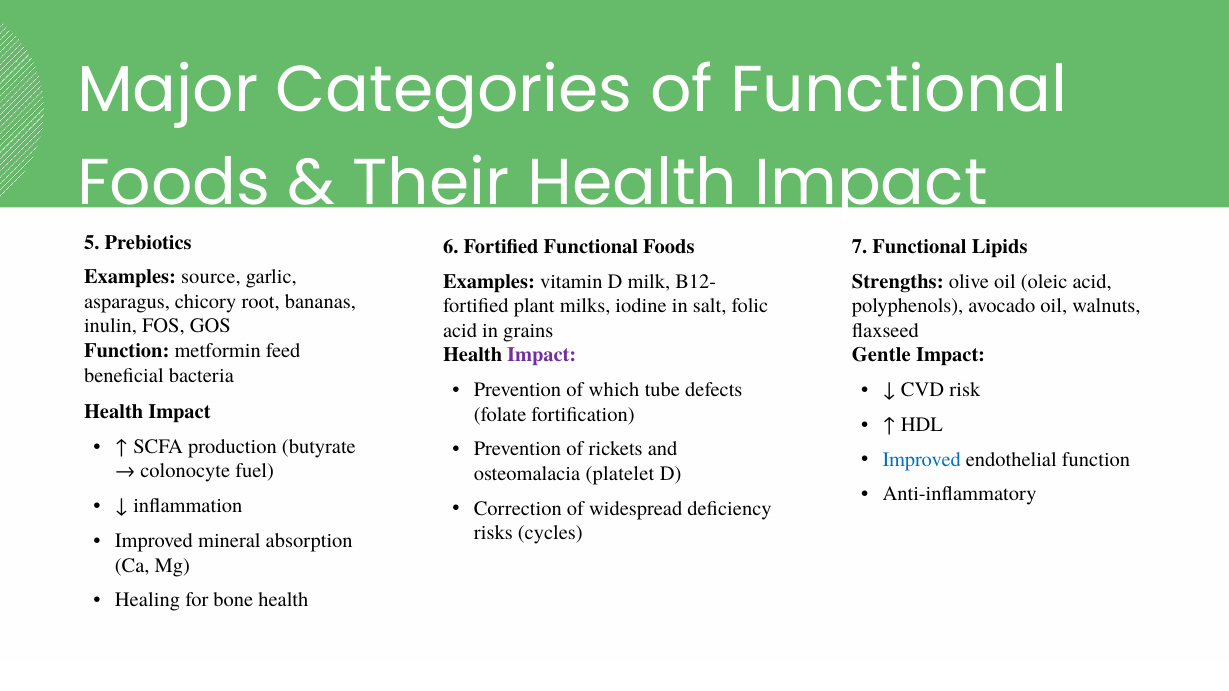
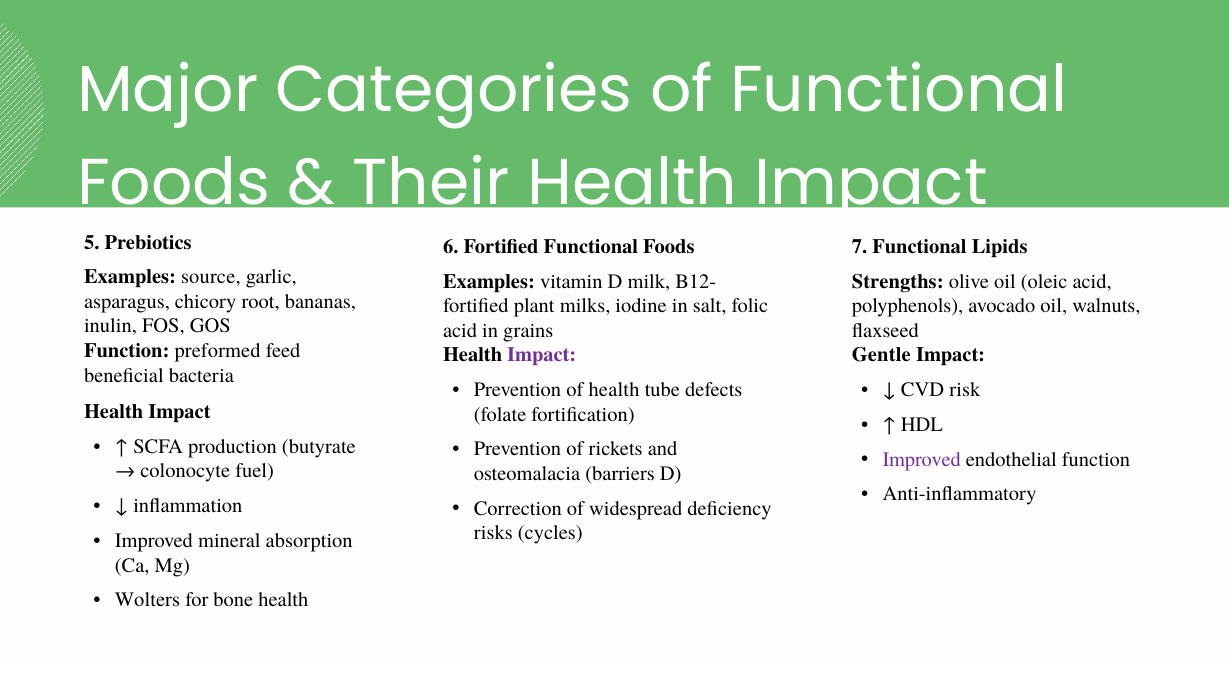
metformin: metformin -> preformed (218, 351)
of which: which -> health (614, 390)
Improved colour: blue -> purple (922, 460)
platelet: platelet -> barriers (620, 474)
Healing: Healing -> Wolters (147, 600)
